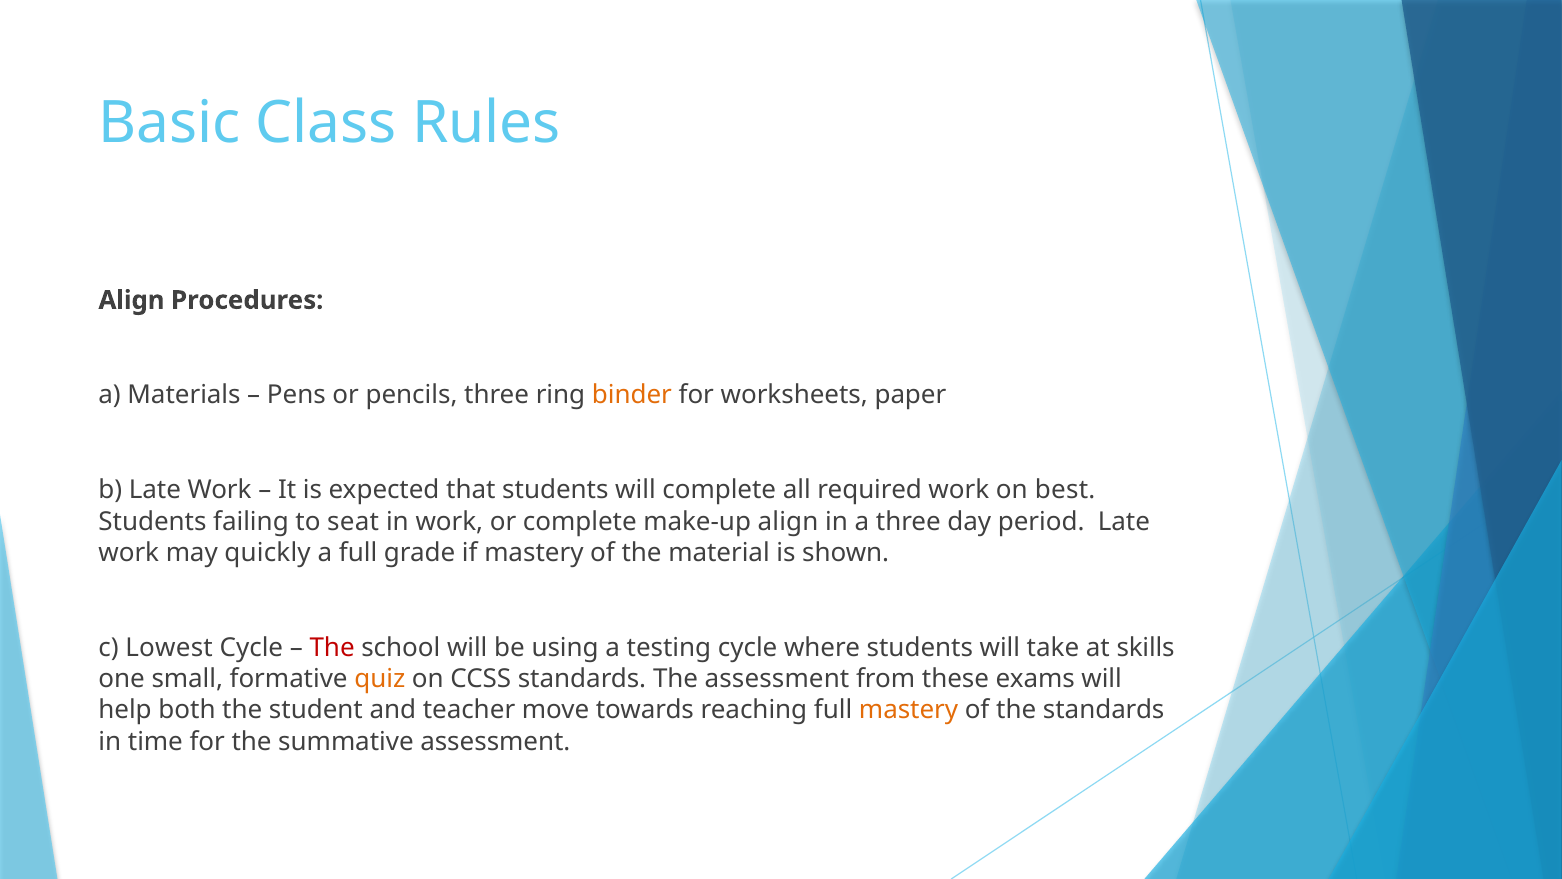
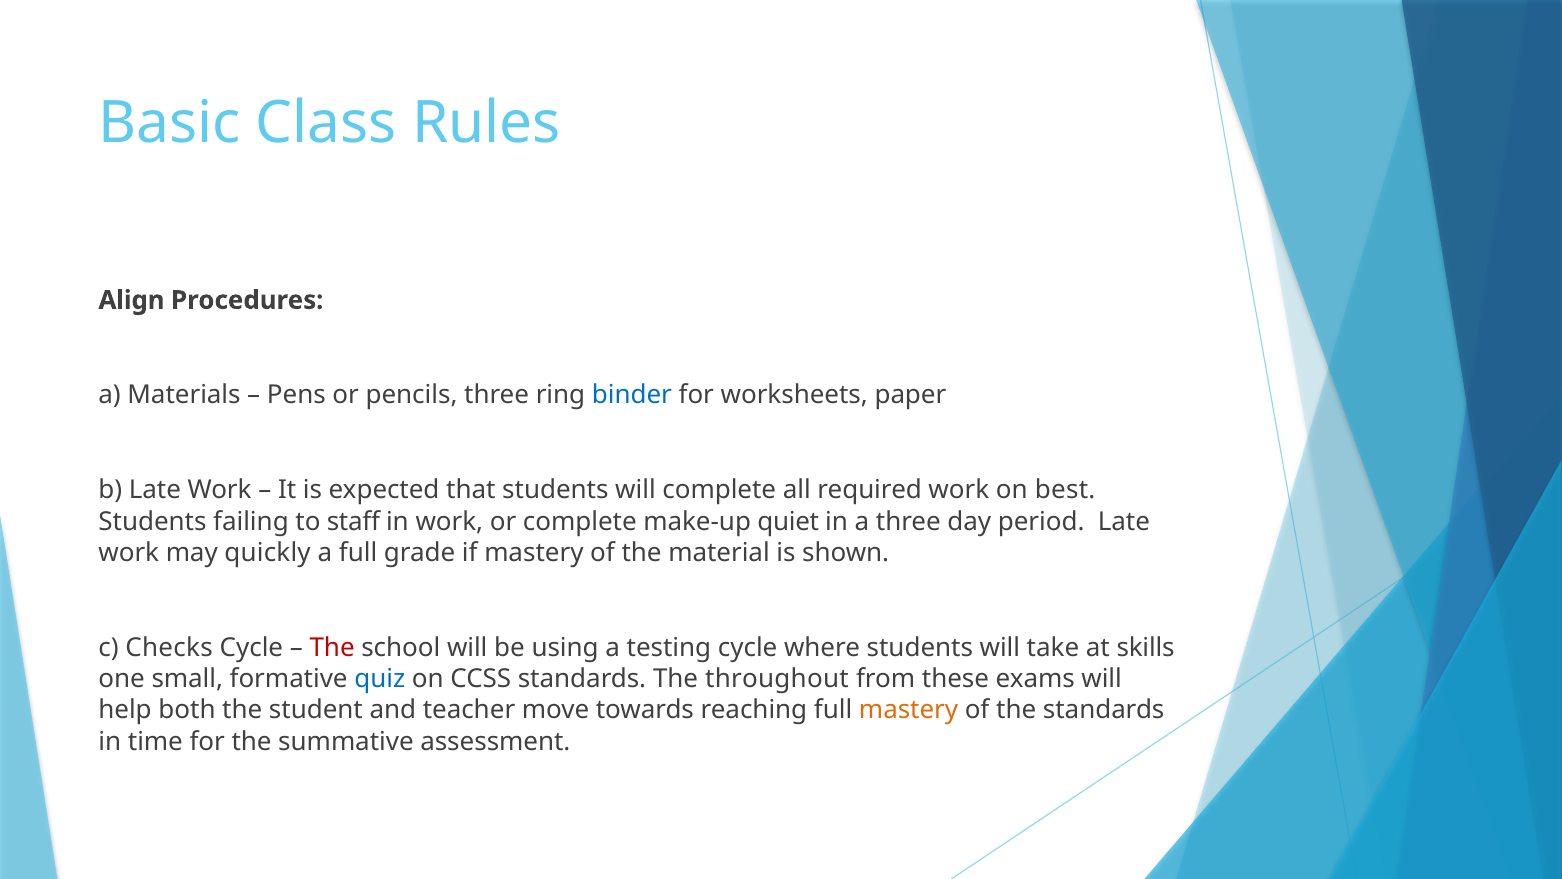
binder colour: orange -> blue (632, 395)
seat: seat -> staff (353, 521)
make-up align: align -> quiet (788, 521)
Lowest: Lowest -> Checks (169, 648)
quiz colour: orange -> blue (380, 679)
The assessment: assessment -> throughout (777, 679)
